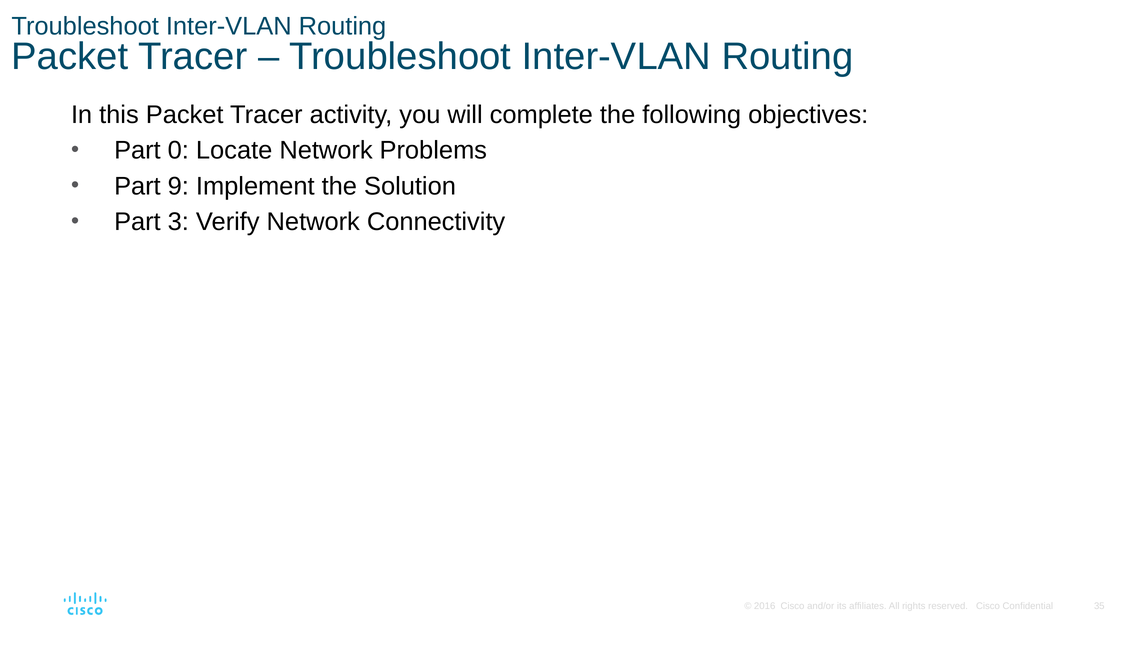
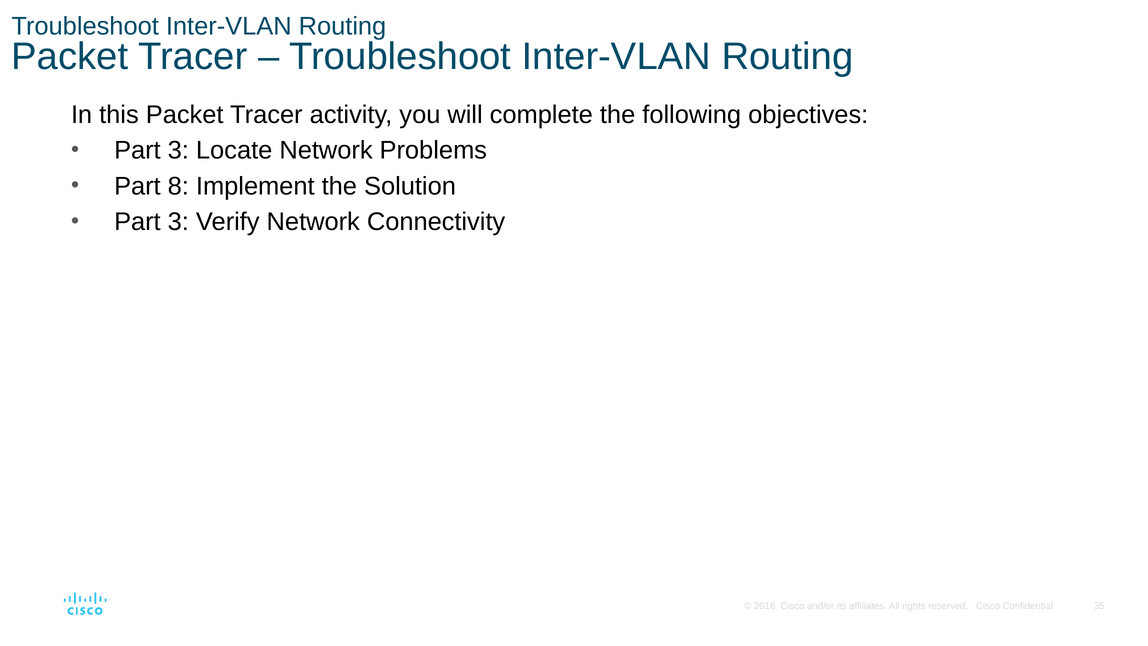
0: 0 -> 3 (178, 150)
9: 9 -> 8 (178, 186)
